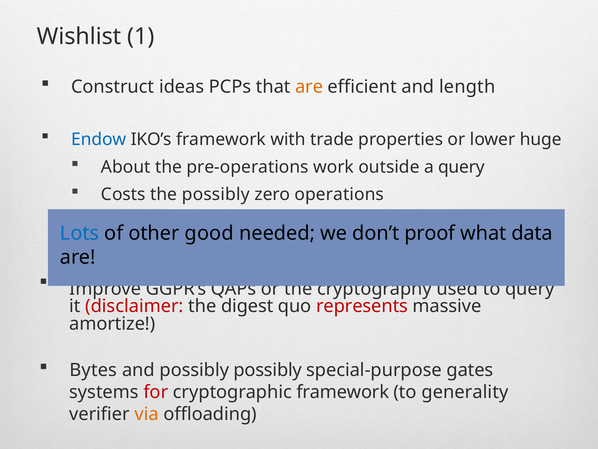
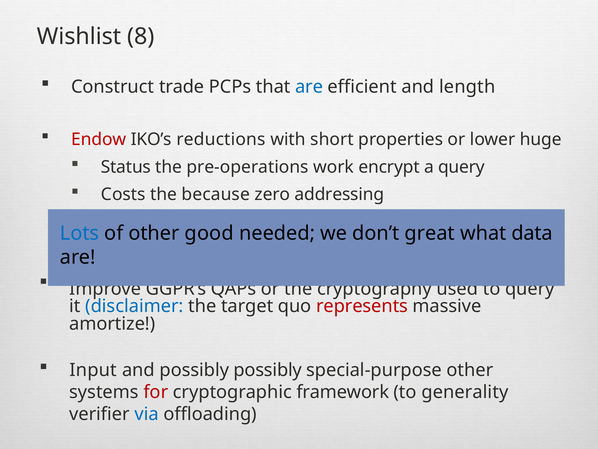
1: 1 -> 8 (141, 36)
ideas: ideas -> trade (182, 87)
are colour: orange -> blue (309, 87)
Endow colour: blue -> red (99, 139)
IKO’s framework: framework -> reductions (221, 139)
trade: trade -> short (332, 139)
About: About -> Status (126, 167)
outside: outside -> encrypt (389, 167)
the possibly: possibly -> because (216, 194)
operations: operations -> addressing (339, 194)
proof: proof -> great (430, 233)
disclaimer colour: red -> blue (134, 306)
digest: digest -> target (247, 306)
Bytes: Bytes -> Input (93, 370)
special-purpose gates: gates -> other (470, 370)
via colour: orange -> blue (147, 414)
